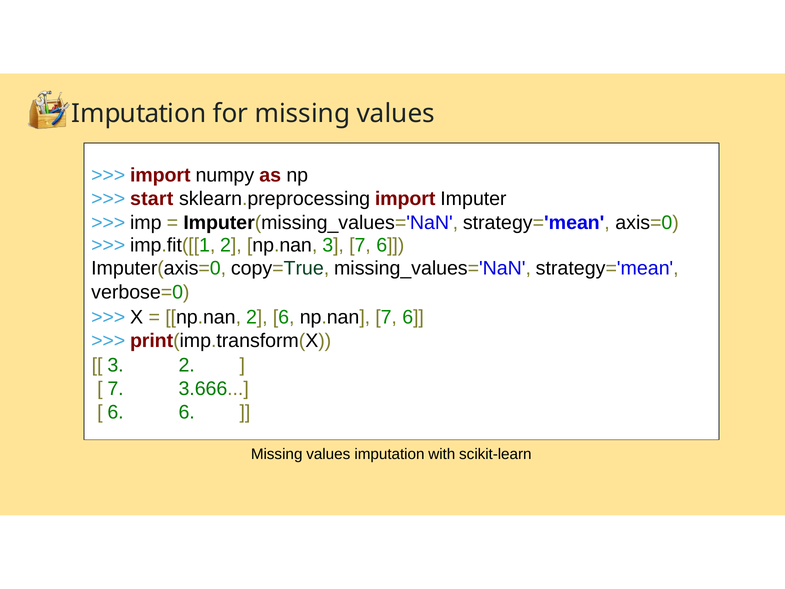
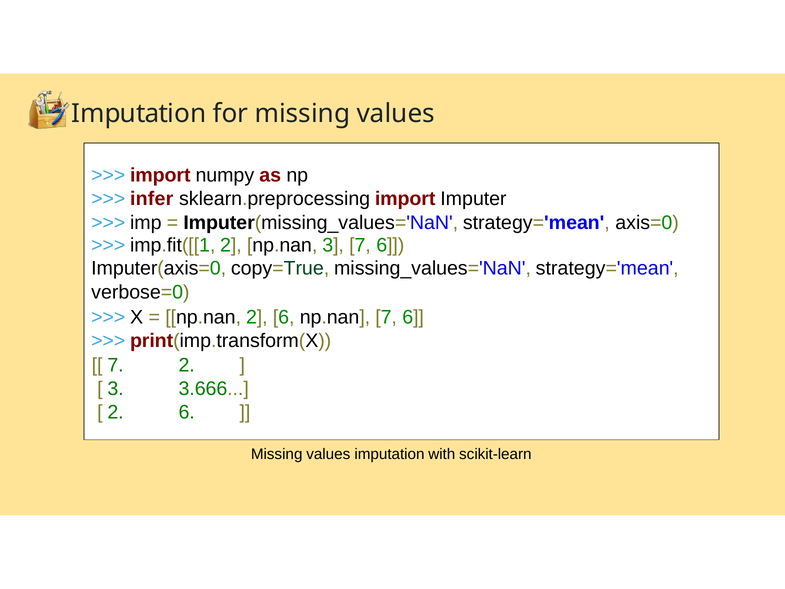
start: start -> infer (152, 199)
3: 3 -> 7 (116, 365)
7: 7 -> 3 (116, 389)
6: 6 -> 2 (116, 412)
